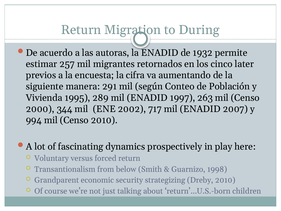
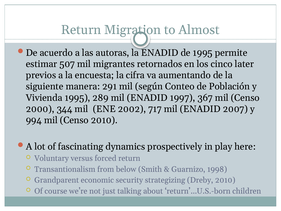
During: During -> Almost (199, 30)
de 1932: 1932 -> 1995 (203, 53)
257: 257 -> 507 (67, 64)
263: 263 -> 367 (205, 98)
